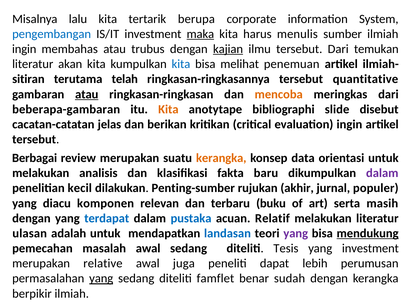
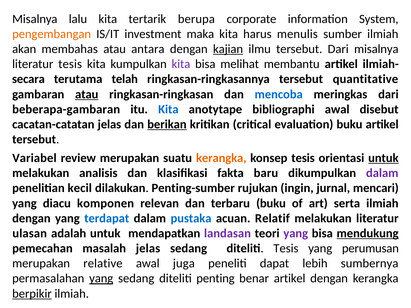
pengembangan colour: blue -> orange (52, 34)
maka underline: present -> none (200, 34)
ingin: ingin -> akan (24, 49)
trubus: trubus -> antara (148, 49)
Dari temukan: temukan -> misalnya (376, 49)
literatur akan: akan -> tesis (70, 64)
kita colour: blue -> purple (181, 64)
penemuan: penemuan -> membantu (292, 64)
sitiran: sitiran -> secara (28, 79)
mencoba colour: orange -> blue (279, 94)
Kita colour: orange -> blue (168, 109)
bibliographi slide: slide -> awal (337, 109)
berikan underline: none -> present (167, 124)
evaluation ingin: ingin -> buku (349, 124)
Berbagai: Berbagai -> Variabel (34, 158)
konsep data: data -> tesis (303, 158)
untuk underline: none -> present (383, 158)
akhir: akhir -> ingin (297, 188)
populer: populer -> mencari (376, 188)
serta masih: masih -> ilmiah (382, 203)
landasan colour: blue -> purple (227, 234)
masalah awal: awal -> jelas (148, 249)
yang investment: investment -> perumusan (370, 249)
perumusan: perumusan -> sumbernya (370, 264)
famflet: famflet -> penting (216, 279)
benar sudah: sudah -> artikel (290, 279)
berpikir underline: none -> present (32, 294)
